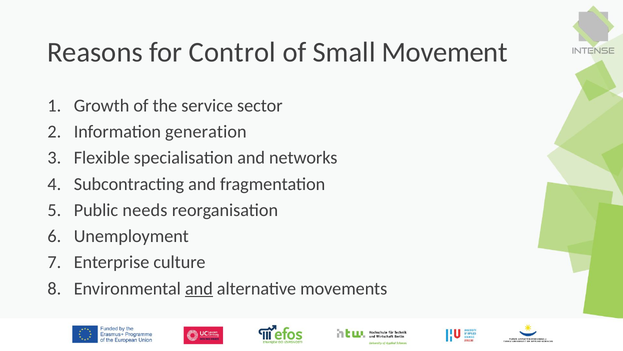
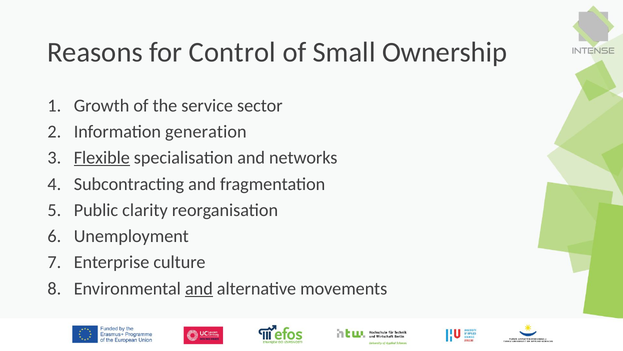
Movement: Movement -> Ownership (445, 52)
Flexible underline: none -> present (102, 158)
needs: needs -> clarity (145, 210)
